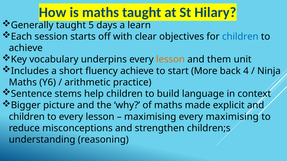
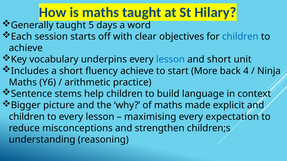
learn: learn -> word (139, 25)
lesson colour: orange -> blue (170, 60)
and them: them -> short (219, 60)
every maximising: maximising -> expectation (232, 117)
